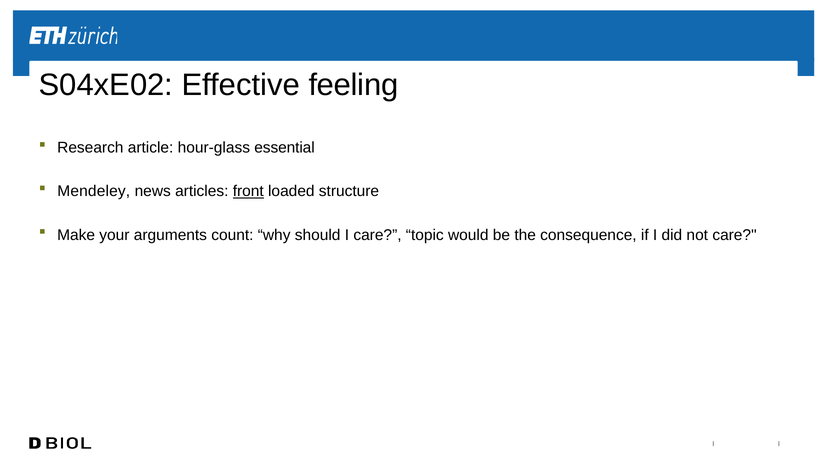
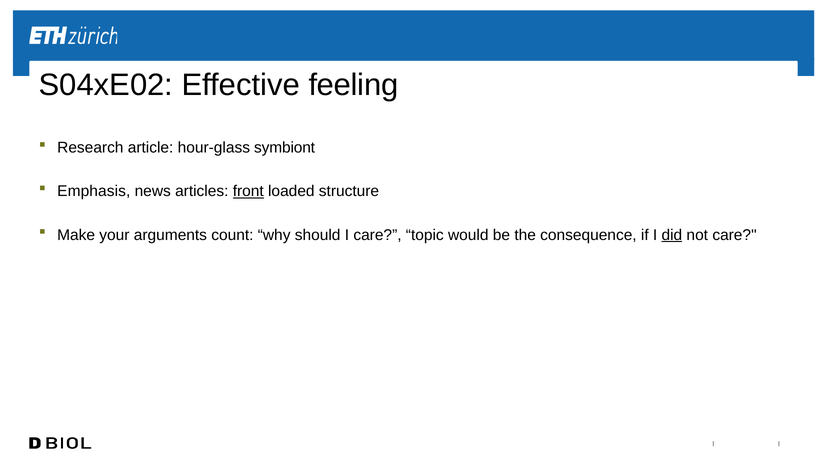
essential: essential -> symbiont (285, 148)
Mendeley: Mendeley -> Emphasis (94, 191)
did underline: none -> present (672, 235)
